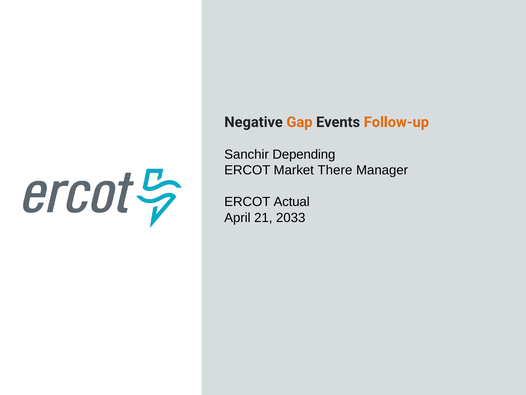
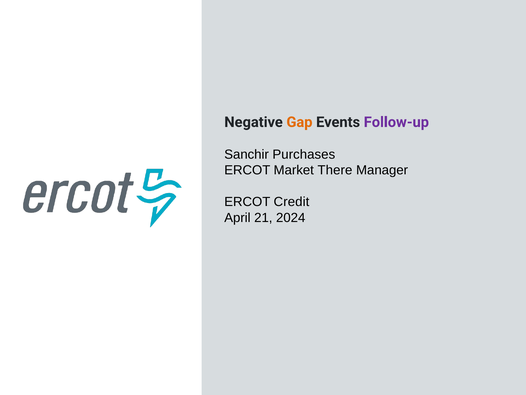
Follow-up colour: orange -> purple (396, 122)
Depending: Depending -> Purchases (304, 154)
Actual: Actual -> Credit (292, 202)
2033: 2033 -> 2024 (291, 217)
